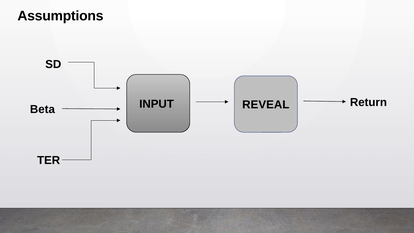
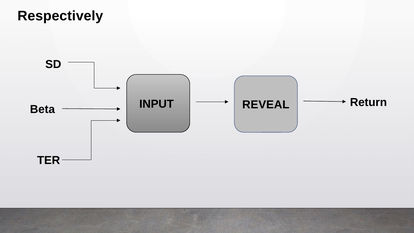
Assumptions: Assumptions -> Respectively (60, 16)
